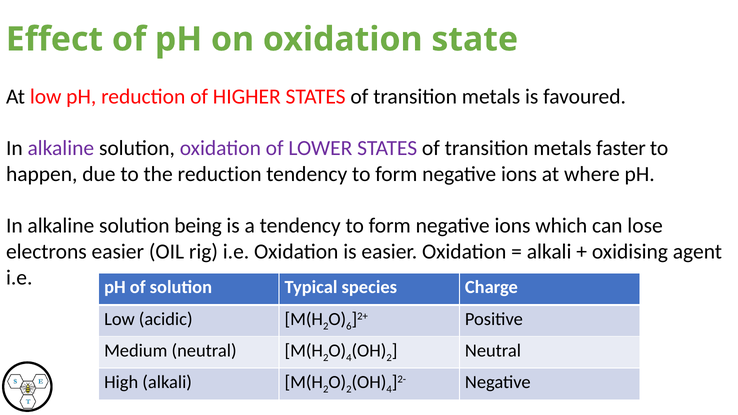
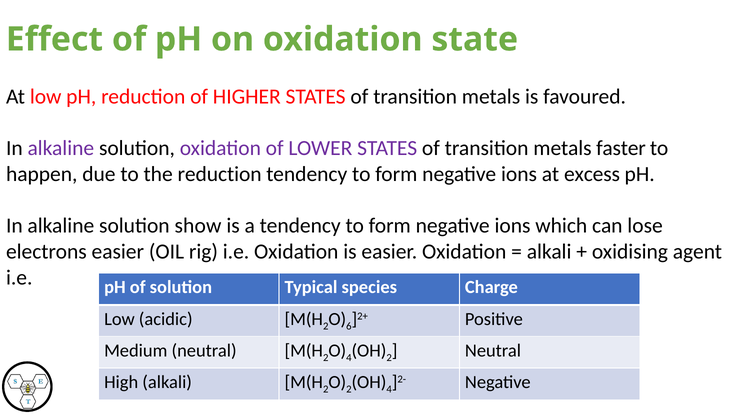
where: where -> excess (592, 174)
being: being -> show (198, 226)
